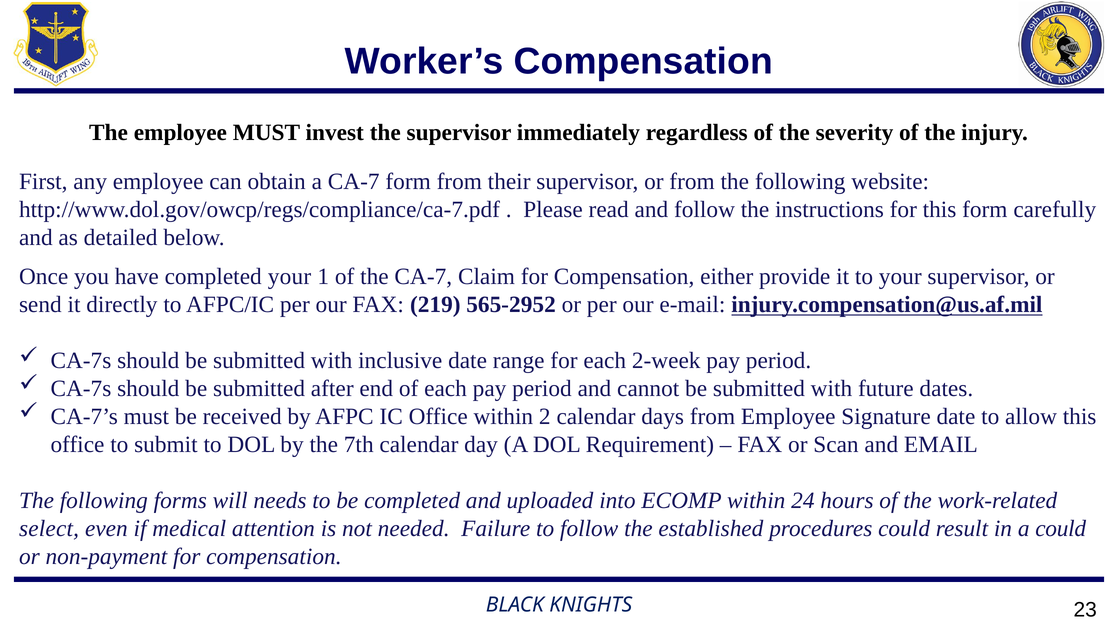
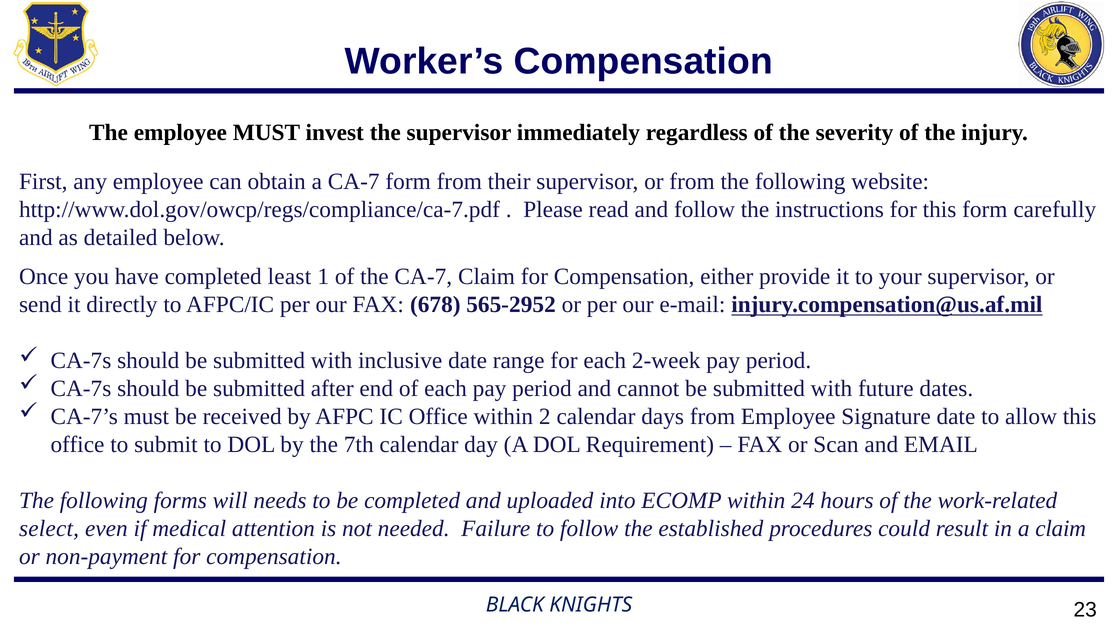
completed your: your -> least (289, 277)
219: 219 -> 678 (435, 305)
a could: could -> claim (1061, 528)
